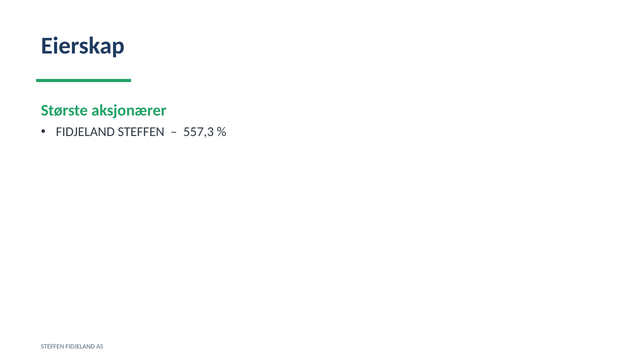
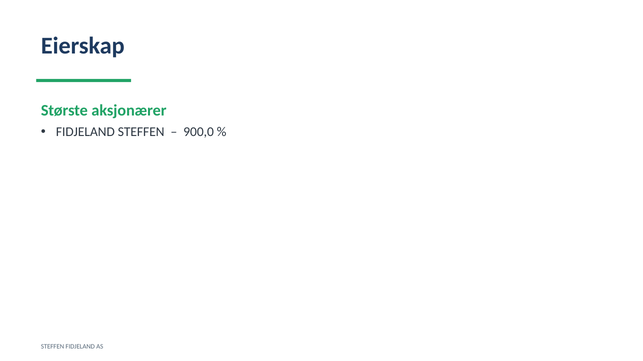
557,3: 557,3 -> 900,0 (199, 132)
